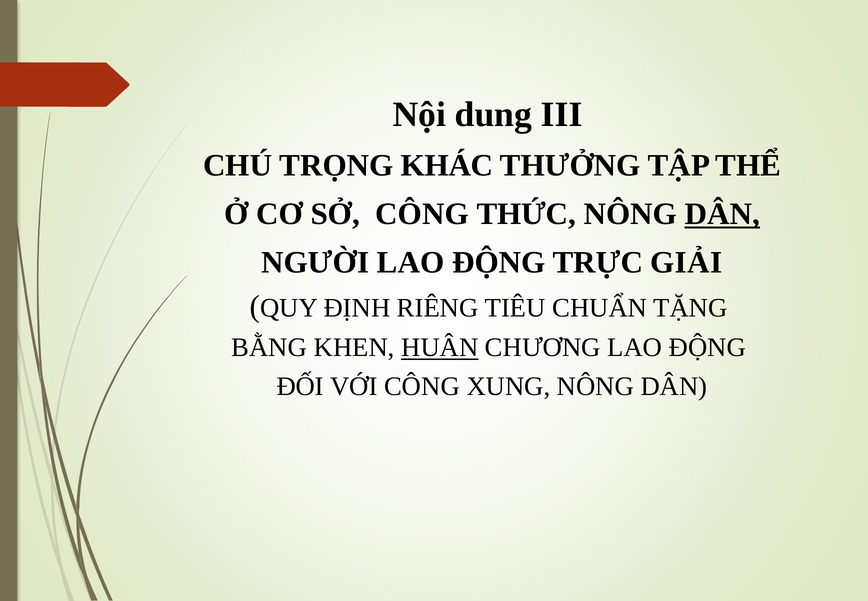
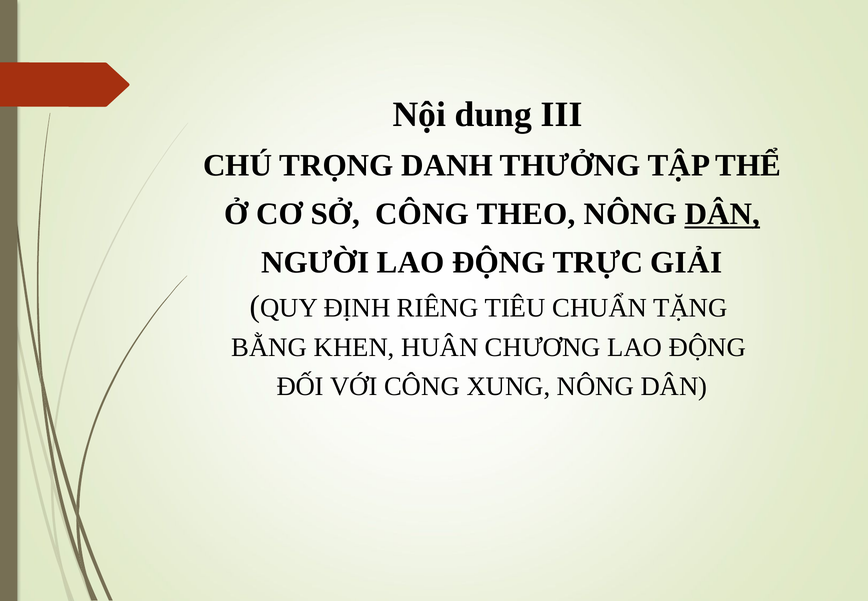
KHÁC: KHÁC -> DANH (447, 166)
THỨC: THỨC -> THEO (526, 214)
HUÂN underline: present -> none (440, 348)
